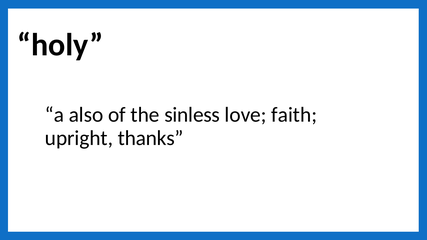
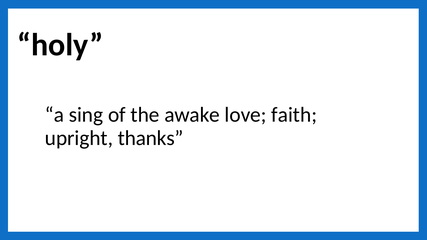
also: also -> sing (86, 115)
sinless: sinless -> awake (192, 115)
